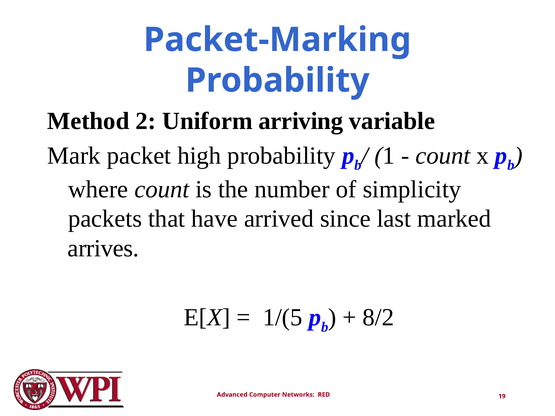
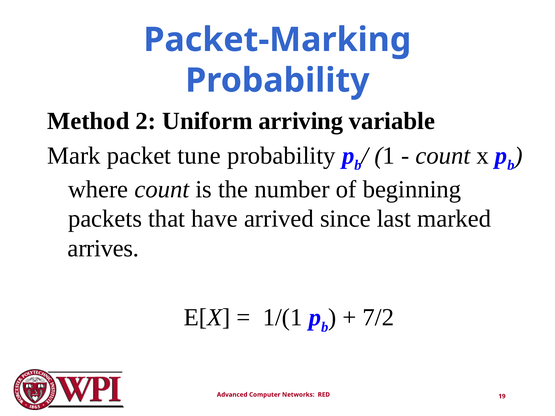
high: high -> tune (199, 156)
simplicity: simplicity -> beginning (412, 189)
1/(5: 1/(5 -> 1/(1 (283, 318)
8/2: 8/2 -> 7/2 (378, 318)
